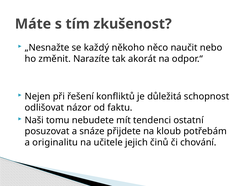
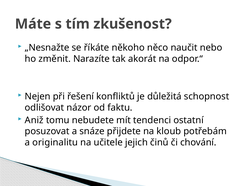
každý: každý -> říkáte (97, 48)
Naši: Naši -> Aniž (34, 120)
